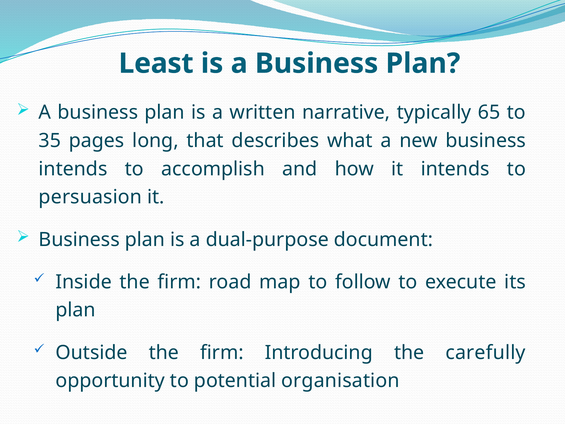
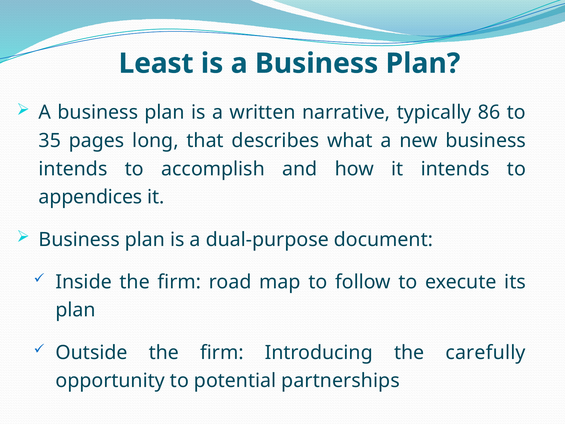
65: 65 -> 86 (489, 112)
persuasion: persuasion -> appendices (91, 197)
organisation: organisation -> partnerships (341, 381)
